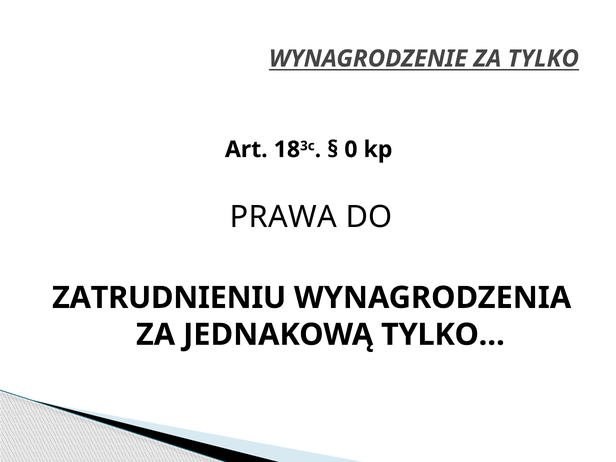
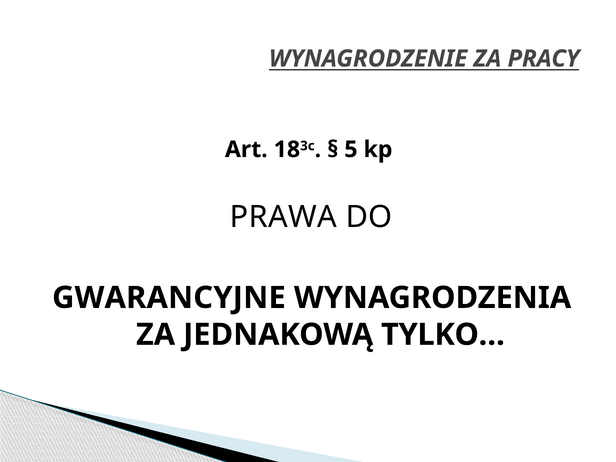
TYLKO: TYLKO -> PRACY (543, 59)
0: 0 -> 5 (351, 149)
ZATRUDNIENIU: ZATRUDNIENIU -> GWARANCYJNE (169, 298)
